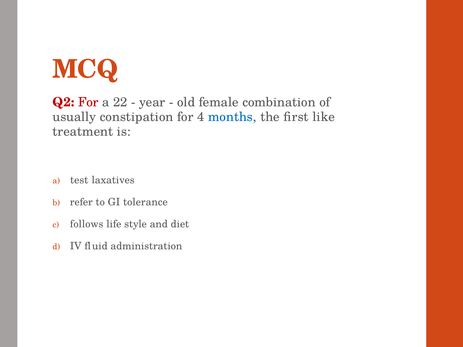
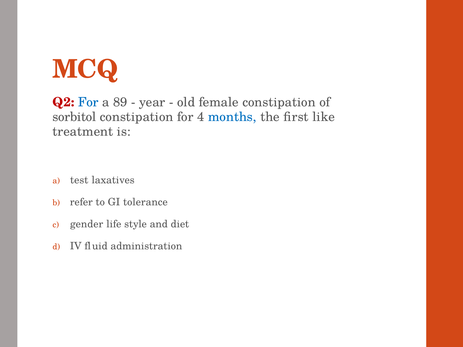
For colour: red -> blue (88, 102)
22: 22 -> 89 (120, 102)
female combination: combination -> constipation (279, 102)
usually: usually -> sorbitol (74, 117)
follows: follows -> gender (87, 224)
